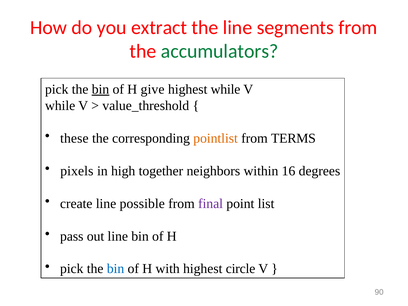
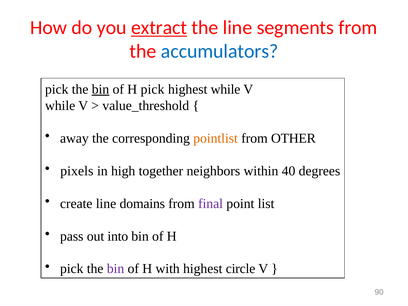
extract underline: none -> present (159, 28)
accumulators colour: green -> blue (220, 51)
H give: give -> pick (153, 89)
these: these -> away (74, 138)
TERMS: TERMS -> OTHER (293, 138)
16: 16 -> 40 (289, 171)
possible: possible -> domains (142, 204)
out line: line -> into (118, 236)
bin colour: blue -> purple (116, 269)
